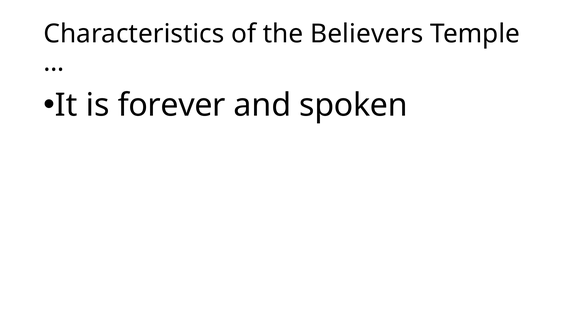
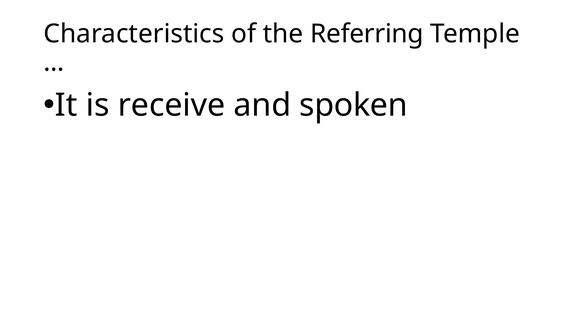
Believers: Believers -> Referring (367, 34)
forever: forever -> receive (171, 105)
